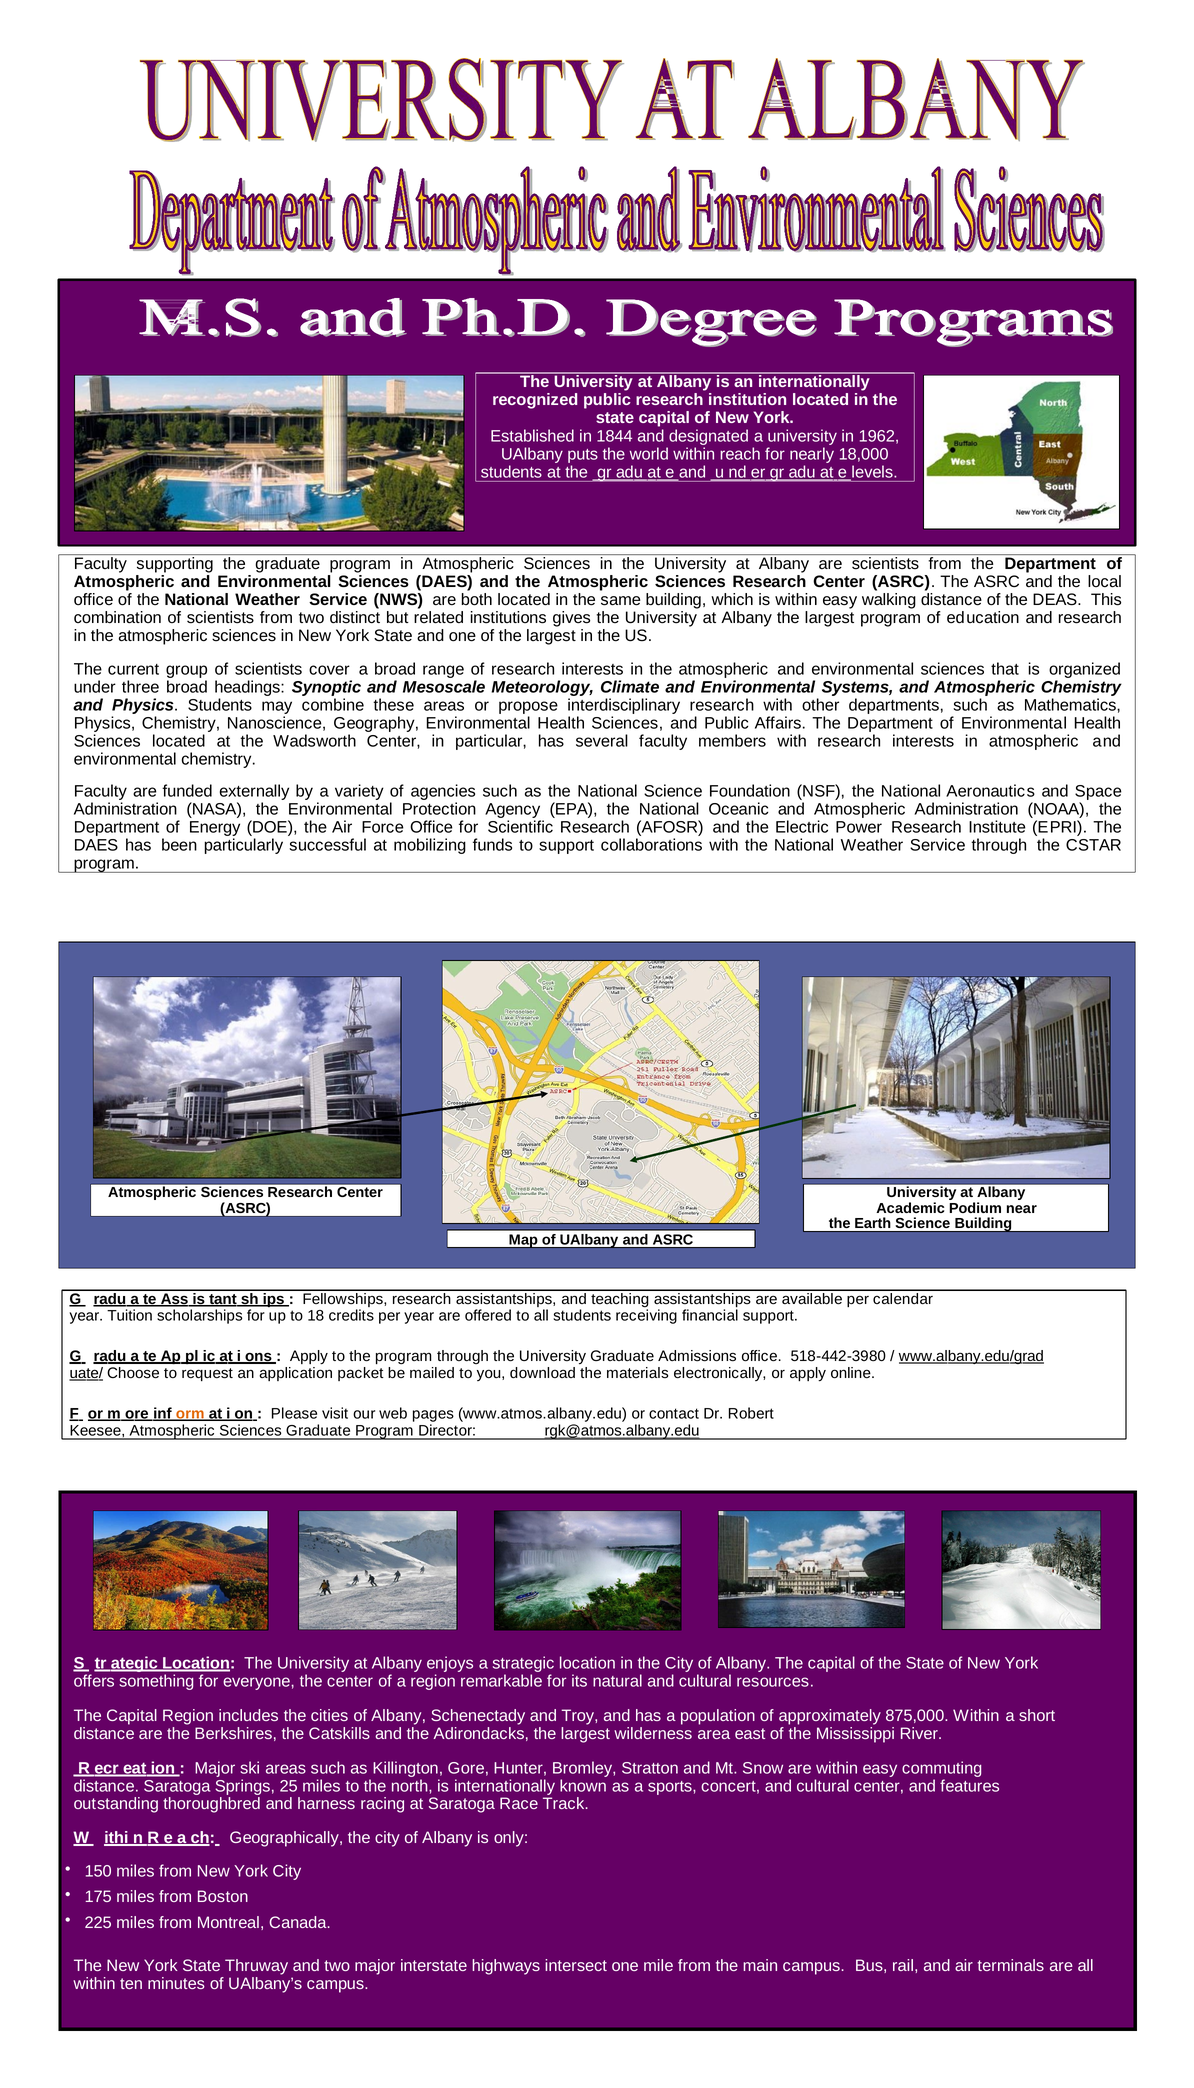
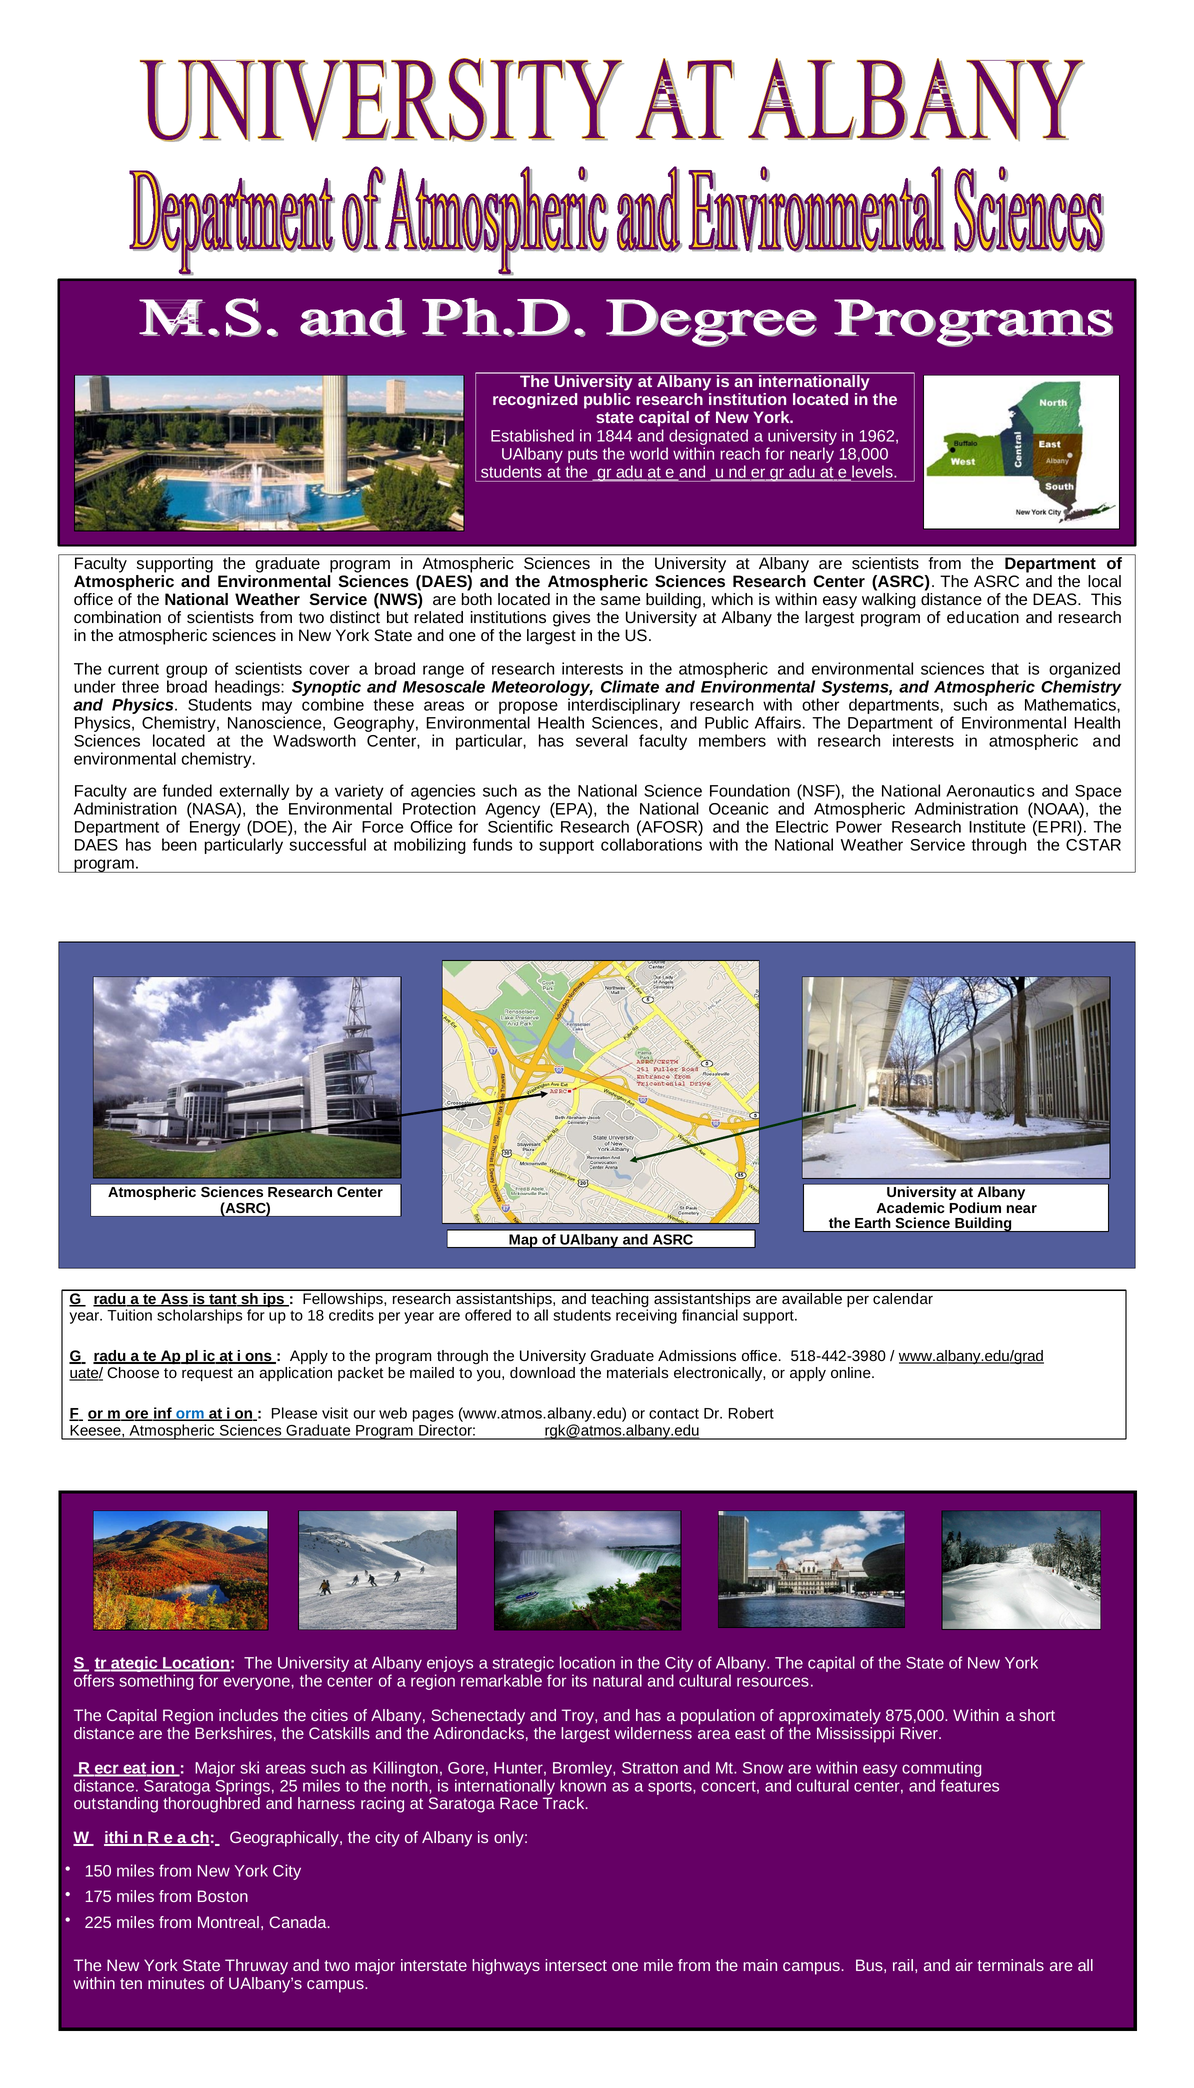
orm colour: orange -> blue (190, 1414)
